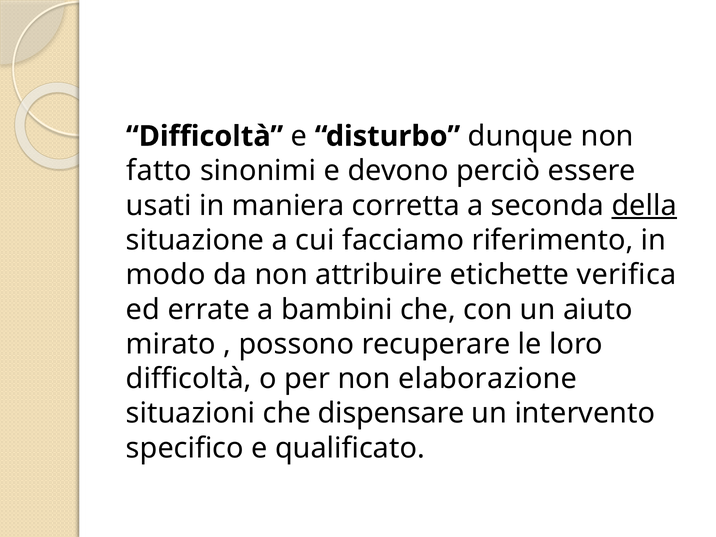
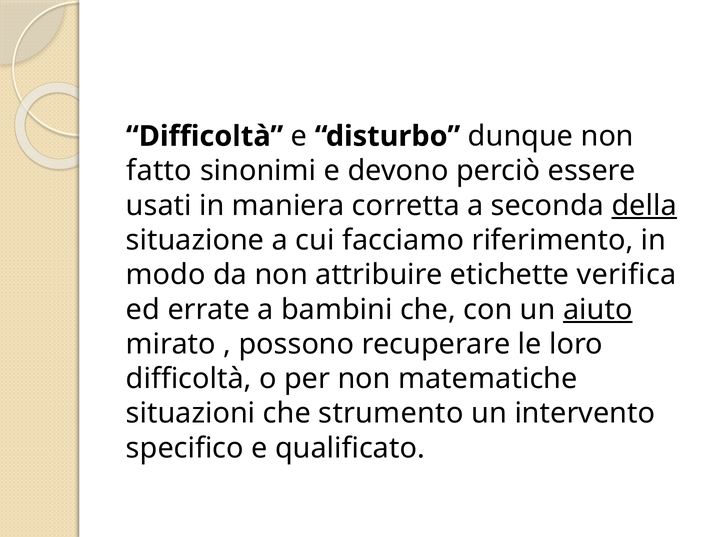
aiuto underline: none -> present (598, 309)
elaborazione: elaborazione -> matematiche (488, 379)
dispensare: dispensare -> strumento (391, 413)
